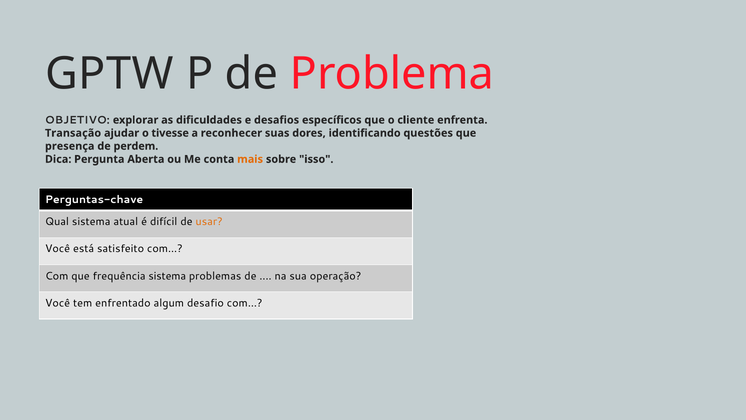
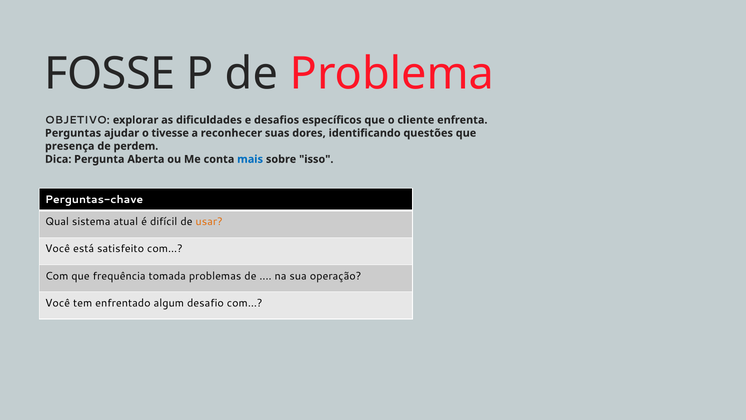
GPTW: GPTW -> FOSSE (110, 74)
Transação: Transação -> Perguntas (73, 133)
mais colour: orange -> blue (250, 159)
frequência sistema: sistema -> tomada (167, 276)
